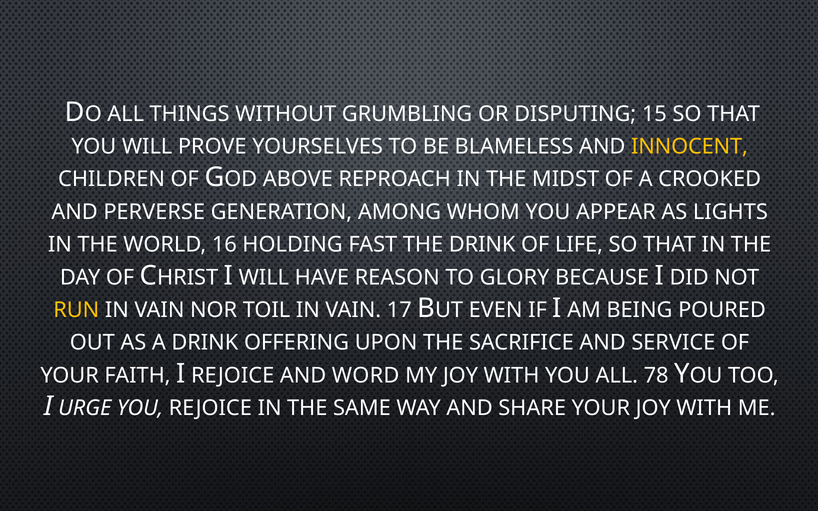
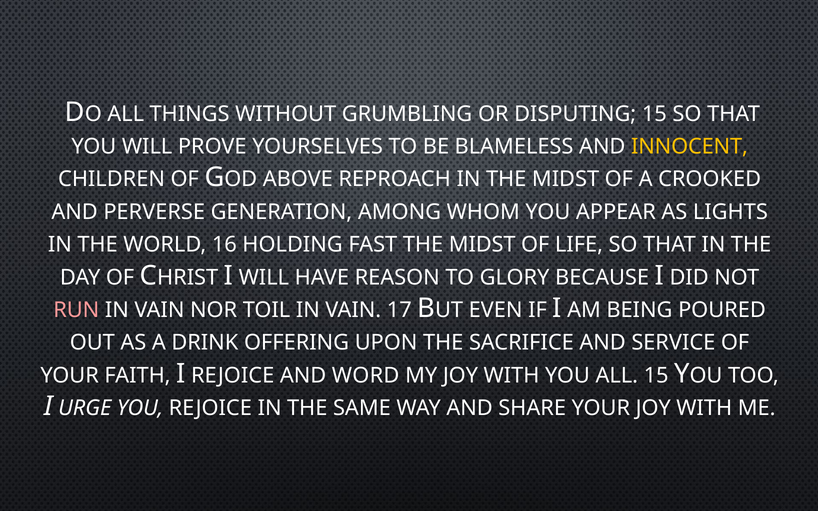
FAST THE DRINK: DRINK -> MIDST (482, 245)
RUN colour: yellow -> pink (76, 310)
ALL 78: 78 -> 15 (656, 376)
